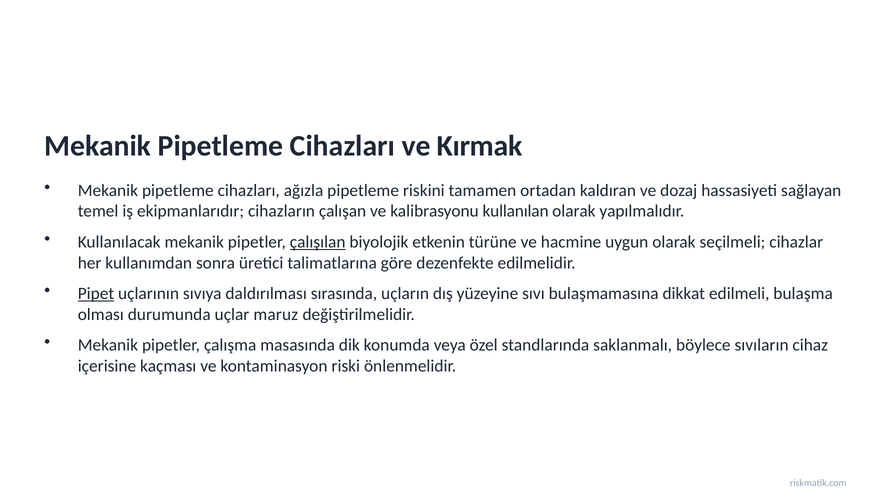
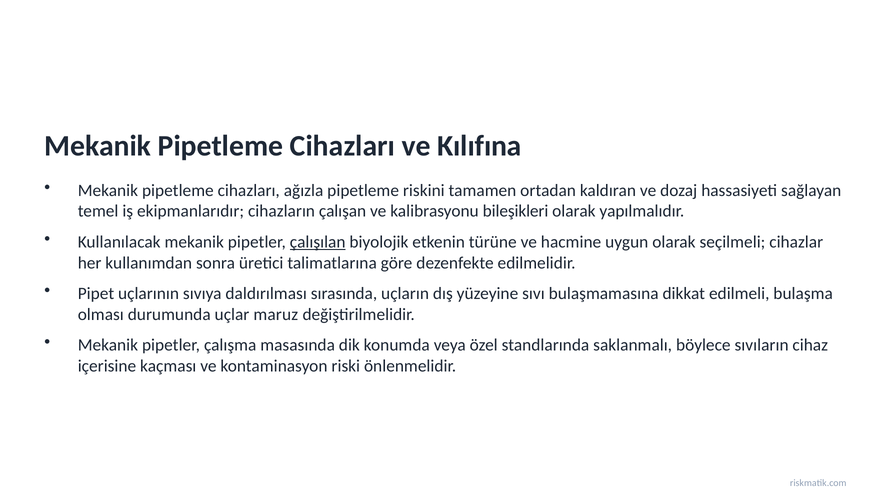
Kırmak: Kırmak -> Kılıfına (479, 146)
kullanılan: kullanılan -> bileşikleri (516, 211)
Pipet underline: present -> none (96, 294)
